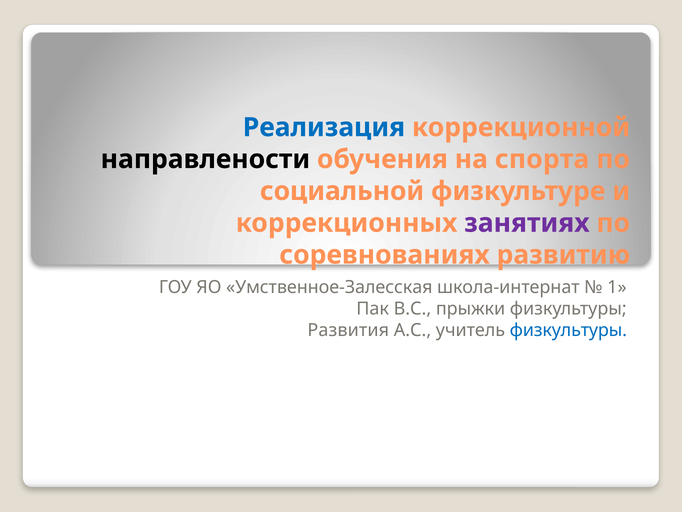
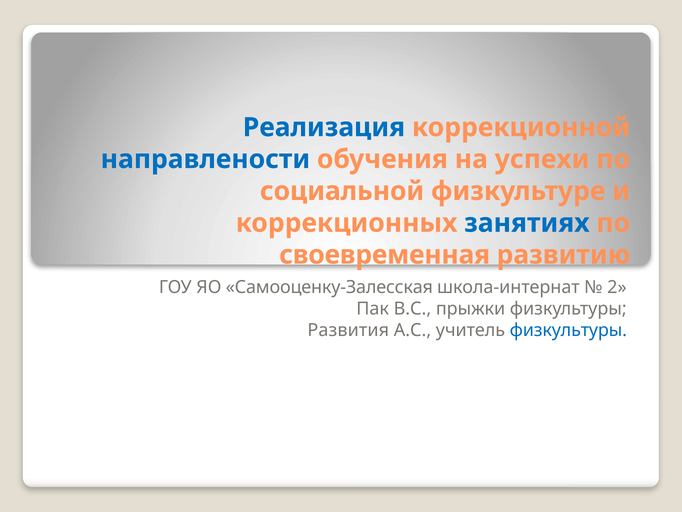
направлености colour: black -> blue (205, 159)
спорта: спорта -> успехи (542, 159)
занятиях colour: purple -> blue (527, 223)
соревнованиях: соревнованиях -> своевременная (385, 255)
Умственное-Залесская: Умственное-Залесская -> Самооценку-Залесская (329, 287)
1: 1 -> 2 (617, 287)
